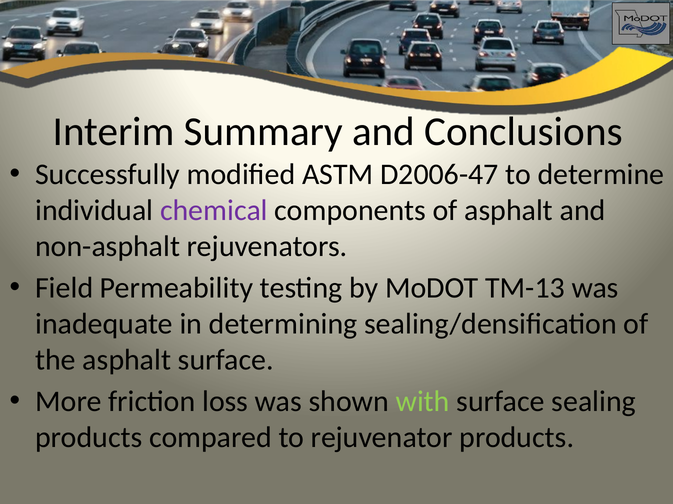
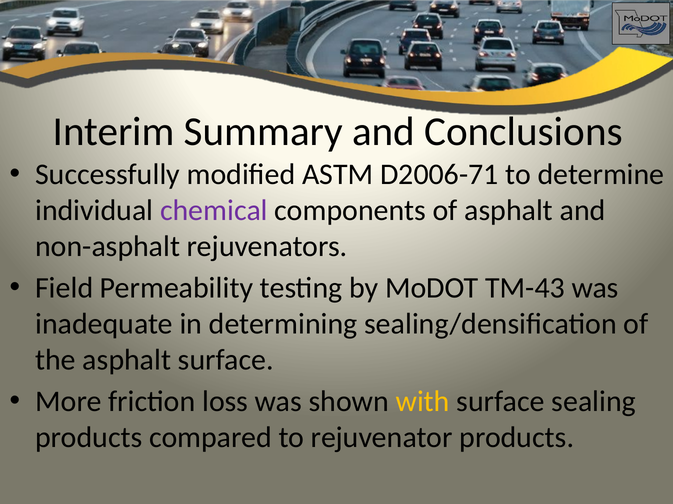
D2006-47: D2006-47 -> D2006-71 (439, 175)
TM-13: TM-13 -> TM-43 (525, 288)
with colour: light green -> yellow (423, 402)
